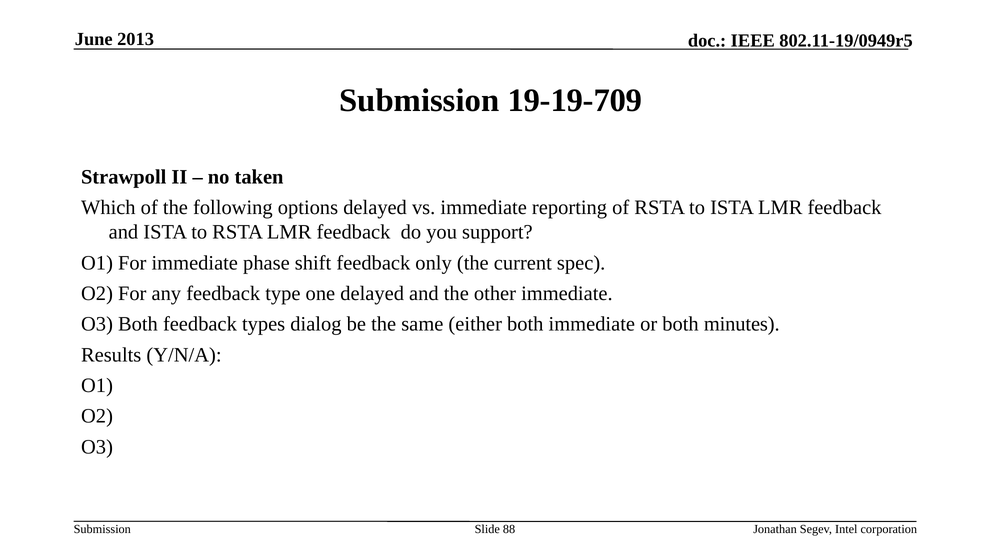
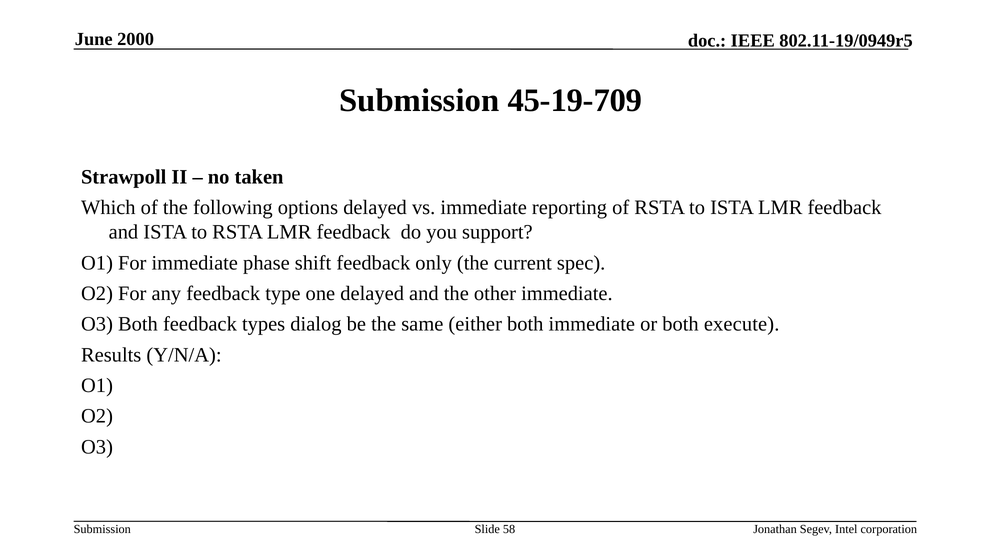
2013: 2013 -> 2000 (136, 39)
19-19-709: 19-19-709 -> 45-19-709 (575, 100)
minutes: minutes -> execute (742, 324)
88: 88 -> 58 (509, 530)
